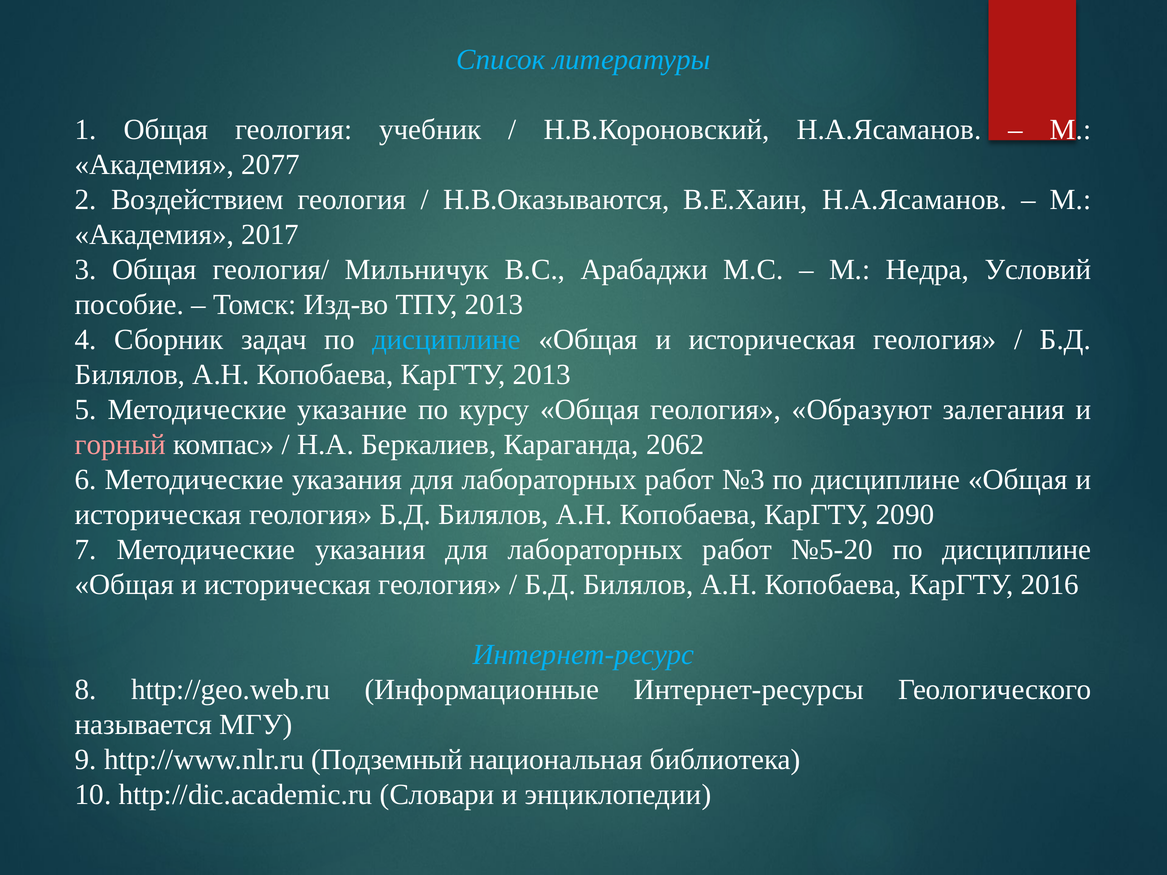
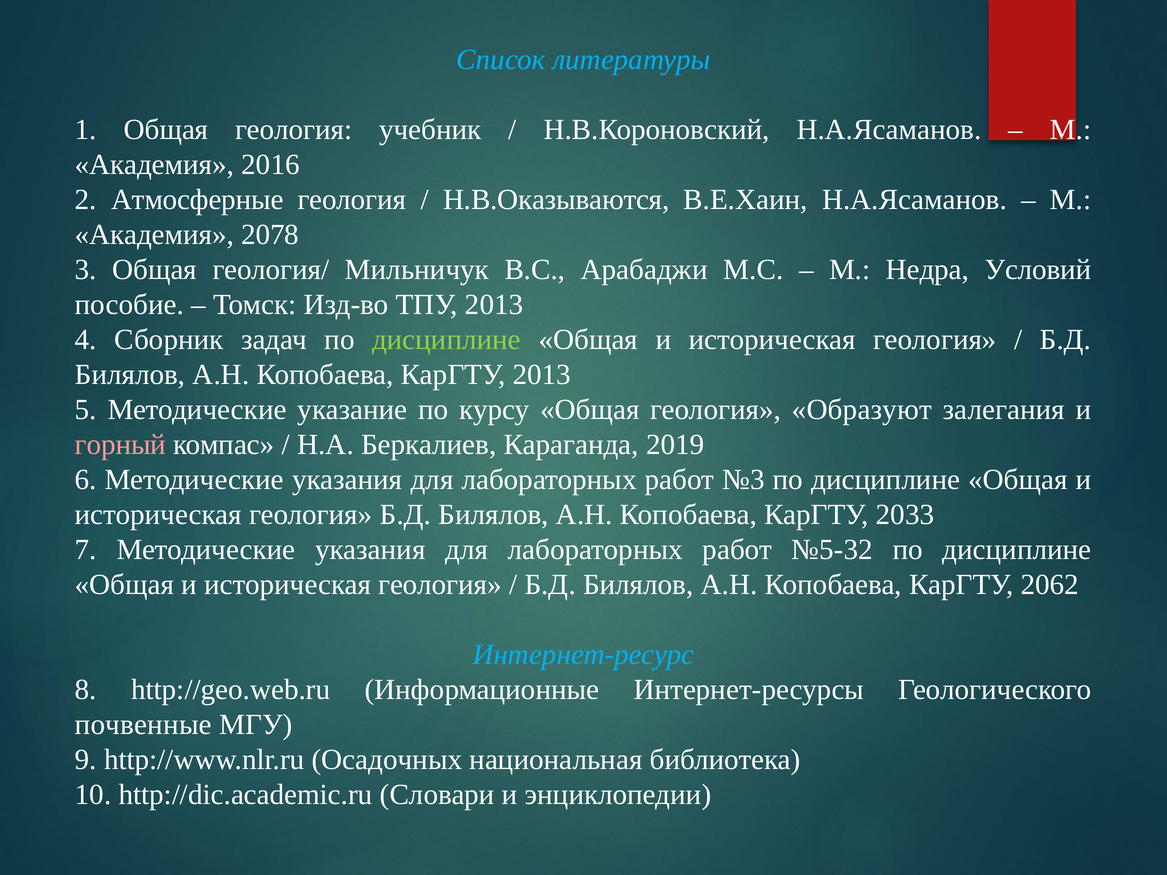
2077: 2077 -> 2016 (271, 164)
Воздействием: Воздействием -> Атмосферные (197, 199)
2017: 2017 -> 2078 (270, 234)
дисциплине colour: light blue -> light green (446, 340)
2062: 2062 -> 2019 (675, 445)
2090: 2090 -> 2033 (905, 515)
№5-20: №5-20 -> №5-32 (832, 550)
2016: 2016 -> 2062 (1050, 585)
называется: называется -> почвенные (143, 725)
Подземный: Подземный -> Осадочных (387, 760)
